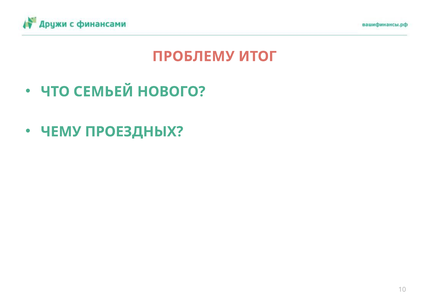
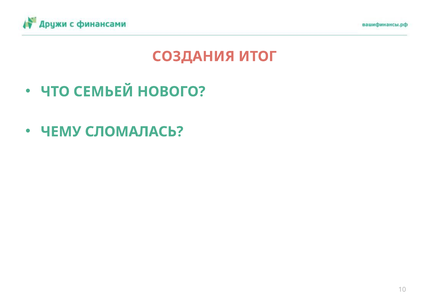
ПРОБЛЕМУ: ПРОБЛЕМУ -> СОЗДАНИЯ (193, 56)
ПРОЕЗДНЫХ: ПРОЕЗДНЫХ -> СЛОМАЛАСЬ (134, 131)
